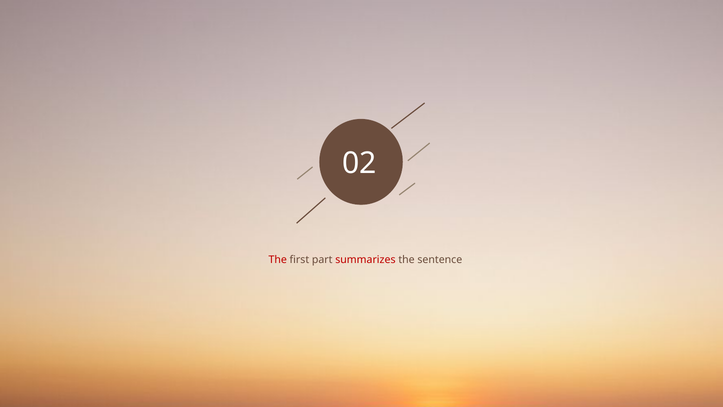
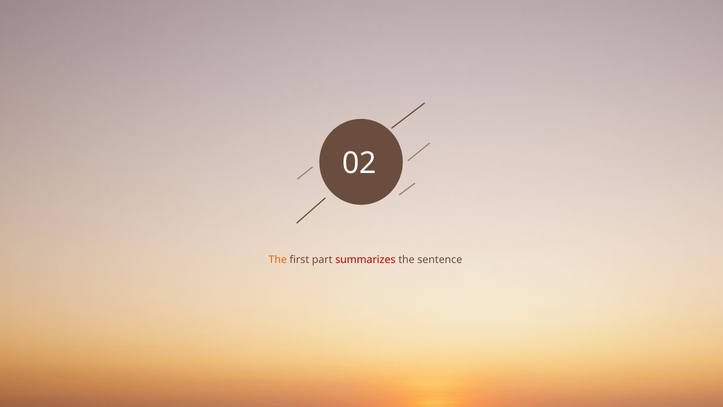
The colour: red -> orange (278, 260)
